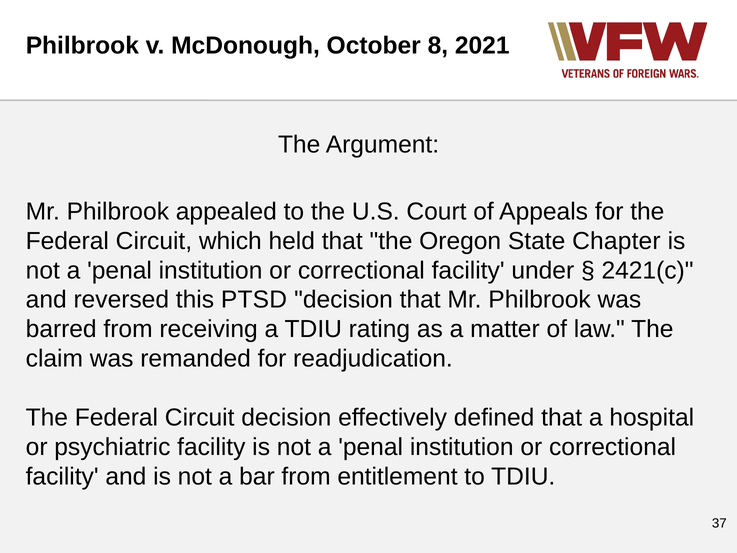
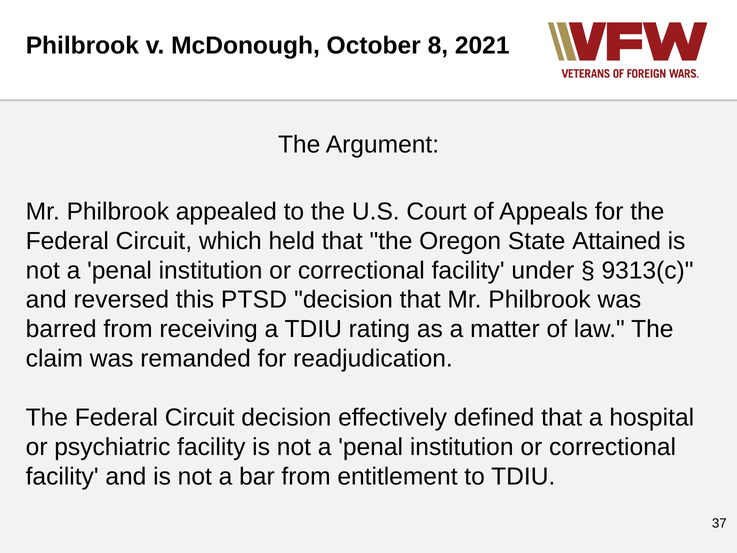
Chapter: Chapter -> Attained (617, 241)
2421(c: 2421(c -> 9313(c (648, 270)
